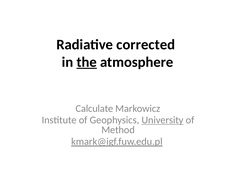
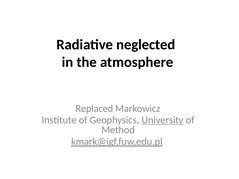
corrected: corrected -> neglected (146, 45)
the underline: present -> none (87, 62)
Calculate: Calculate -> Replaced (94, 109)
